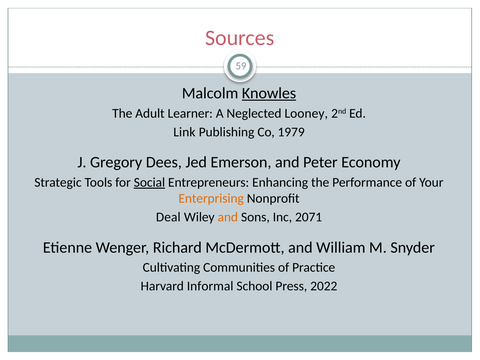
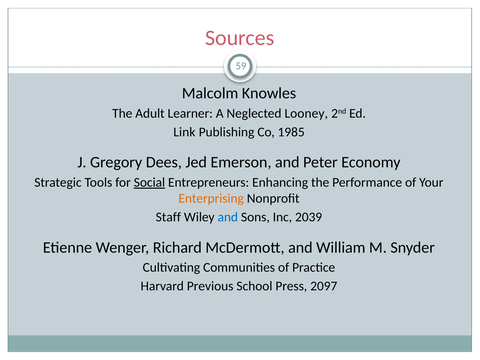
Knowles underline: present -> none (269, 93)
1979: 1979 -> 1985 (291, 132)
Deal: Deal -> Staff (168, 217)
and colour: orange -> blue (228, 217)
2071: 2071 -> 2039 (309, 217)
Informal: Informal -> Previous (210, 286)
2022: 2022 -> 2097 (324, 286)
